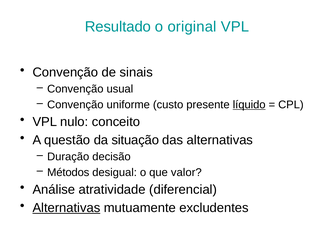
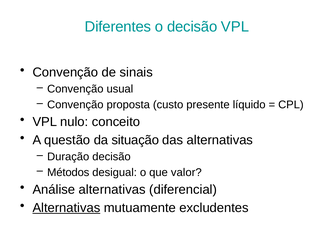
Resultado: Resultado -> Diferentes (118, 27)
o original: original -> decisão (192, 27)
uniforme: uniforme -> proposta (128, 104)
líquido underline: present -> none (249, 104)
Análise atratividade: atratividade -> alternativas (112, 189)
